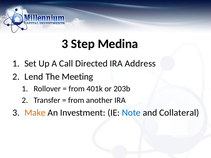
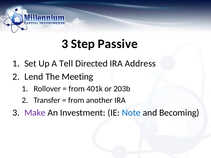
Medina: Medina -> Passive (118, 44)
Call: Call -> Tell (66, 64)
Make colour: orange -> purple (35, 113)
Collateral: Collateral -> Becoming (179, 113)
